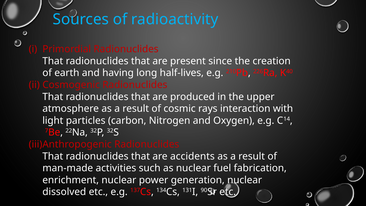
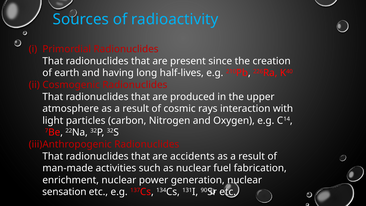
dissolved: dissolved -> sensation (64, 192)
